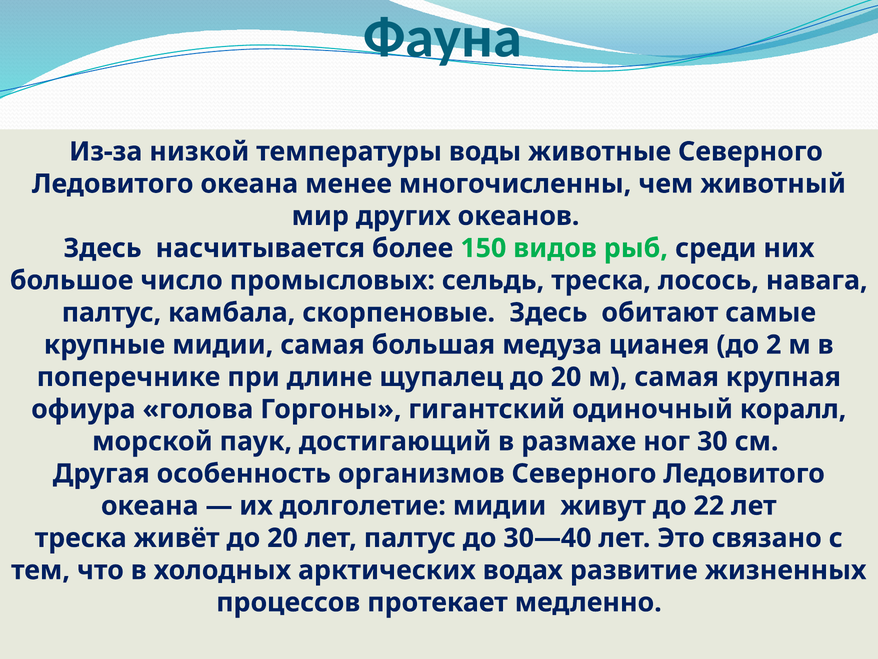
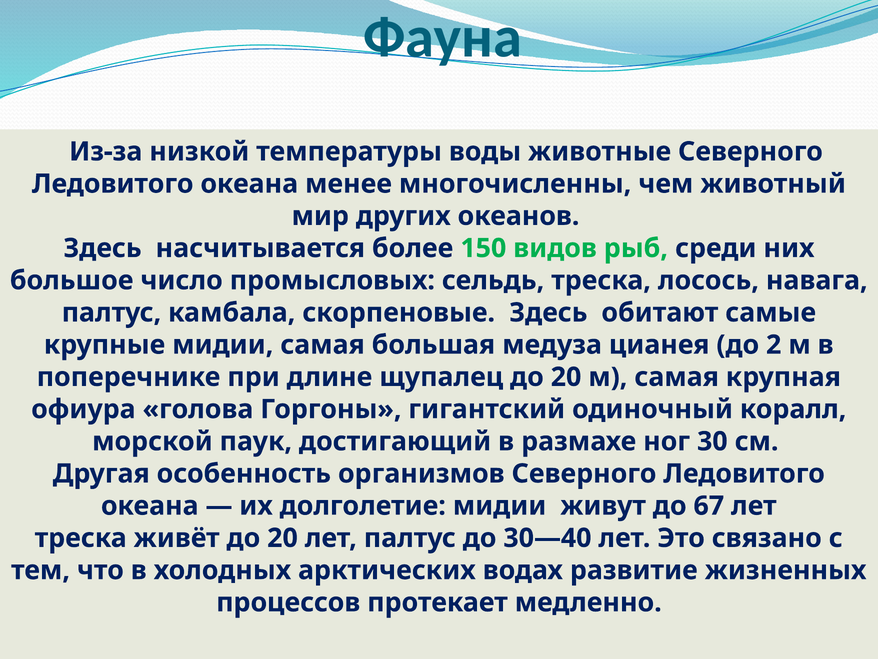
22: 22 -> 67 (709, 506)
